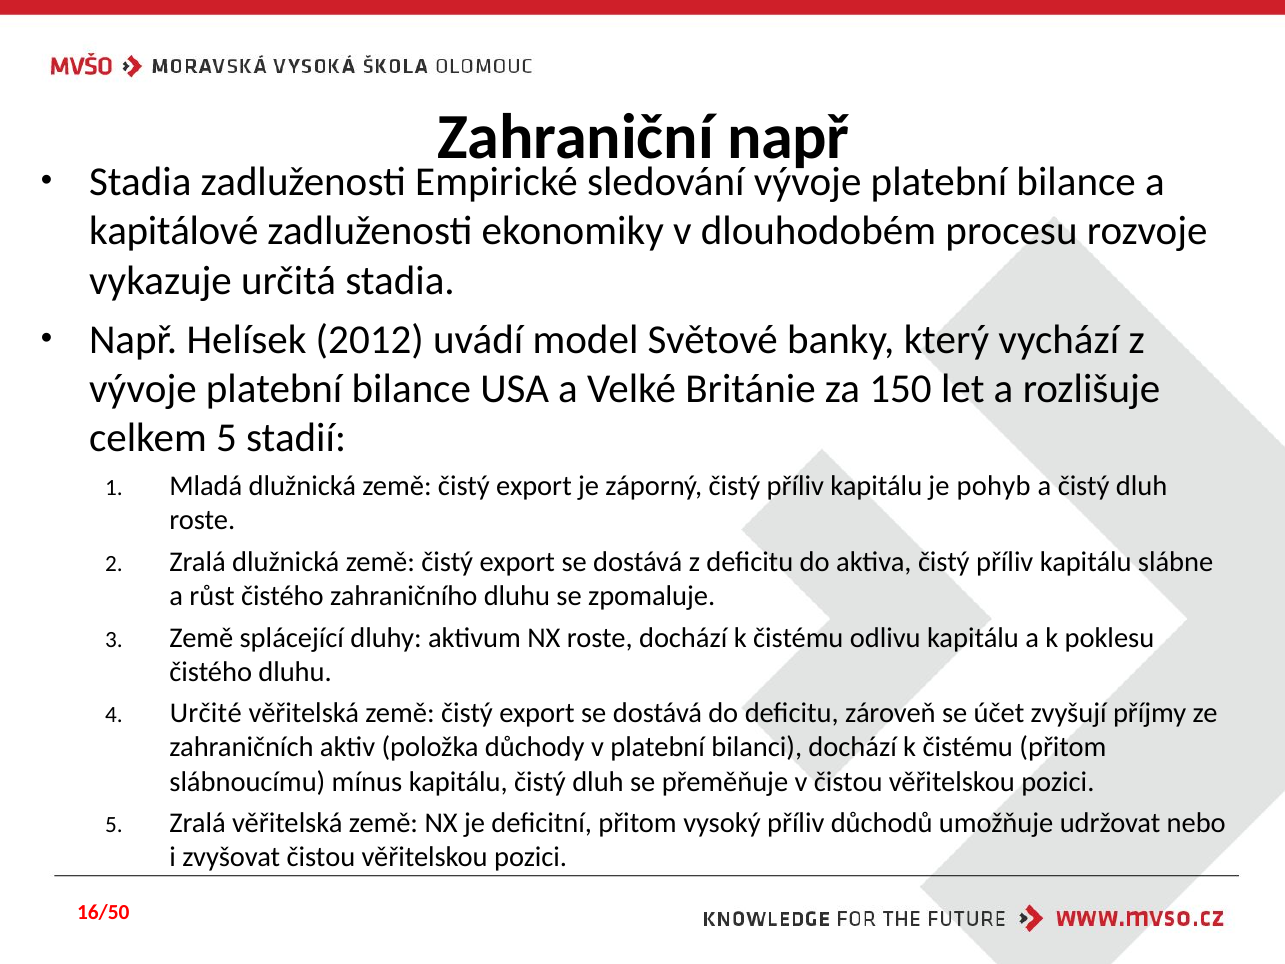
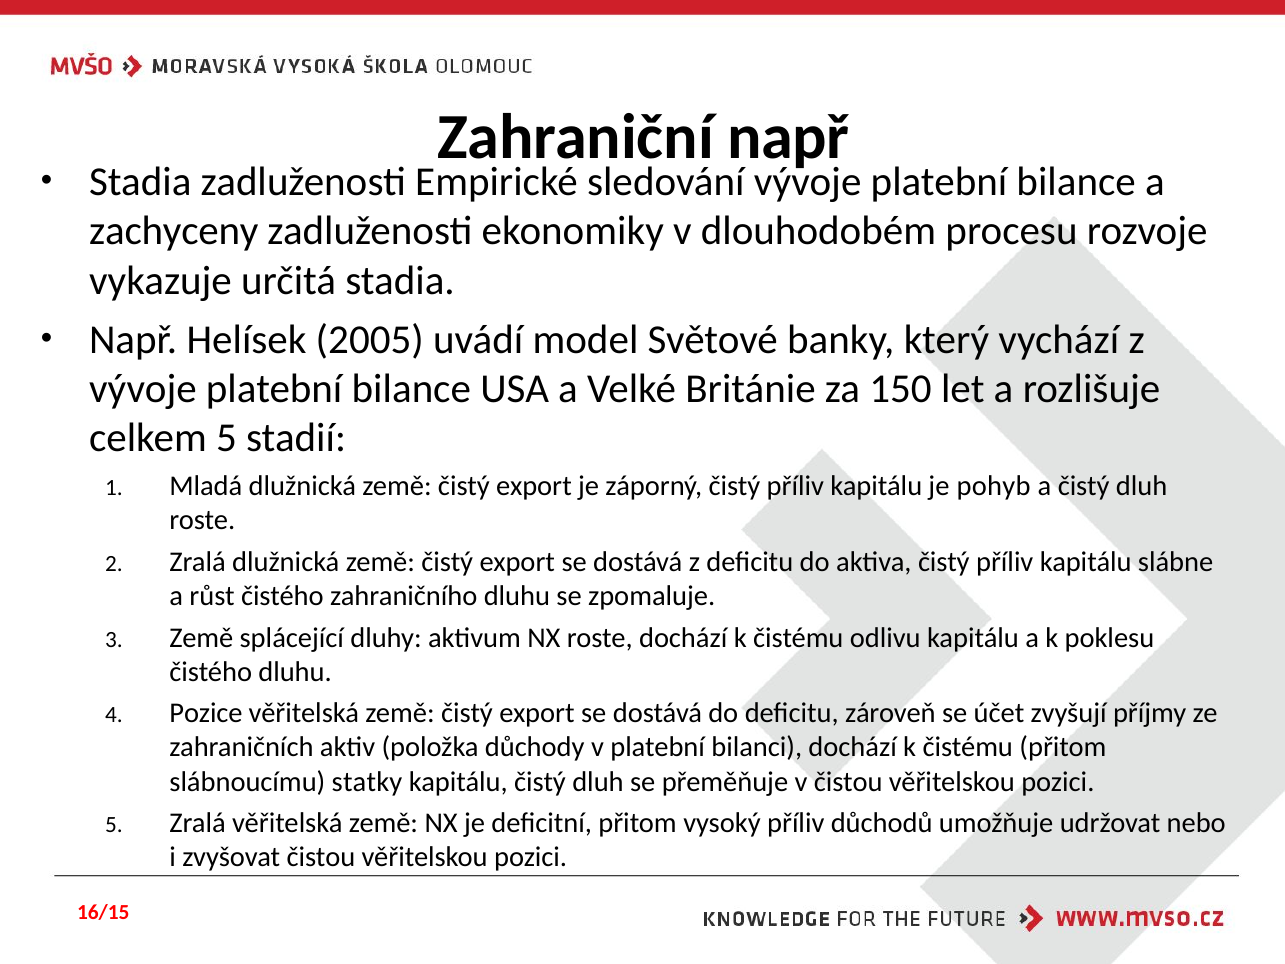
kapitálové: kapitálové -> zachyceny (174, 231)
2012: 2012 -> 2005 (370, 340)
Určité: Určité -> Pozice (206, 713)
mínus: mínus -> statky (367, 782)
16/50: 16/50 -> 16/15 (103, 912)
